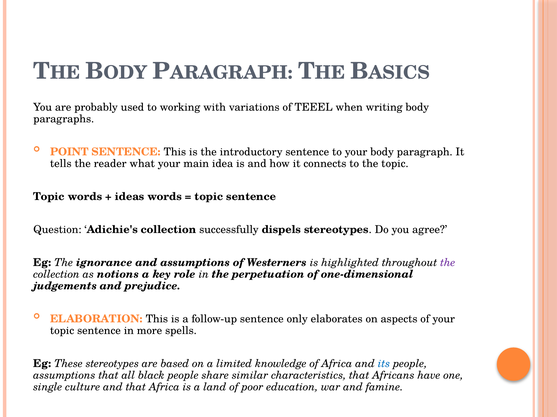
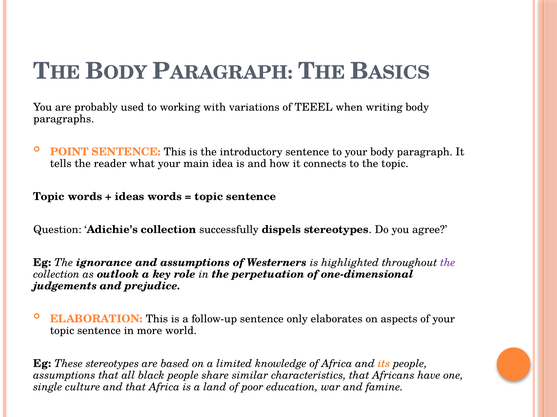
notions: notions -> outlook (118, 275)
spells: spells -> world (181, 331)
its colour: blue -> orange (384, 364)
